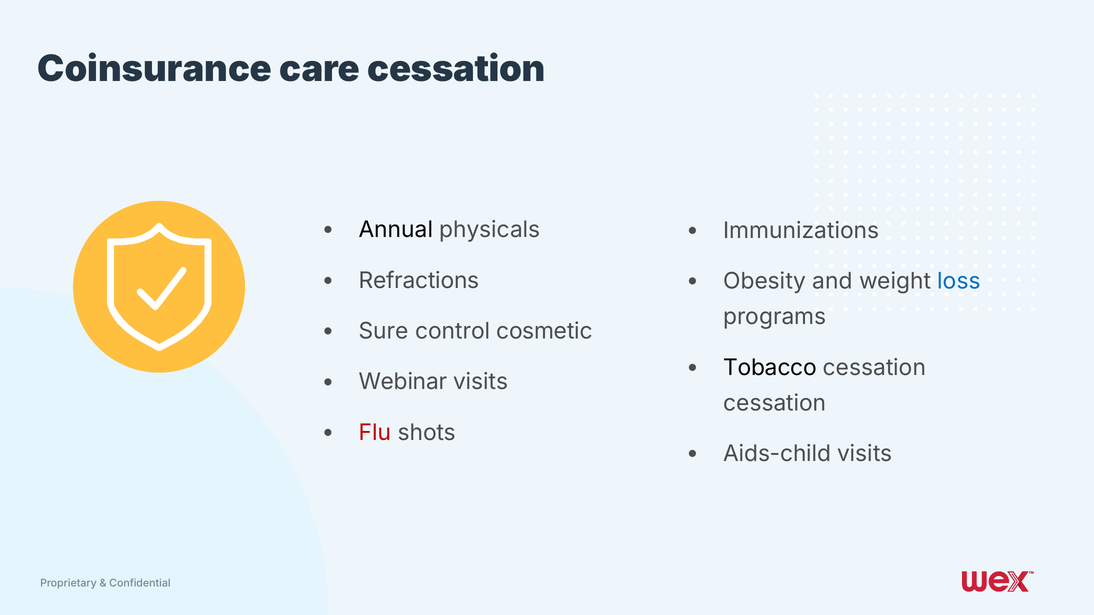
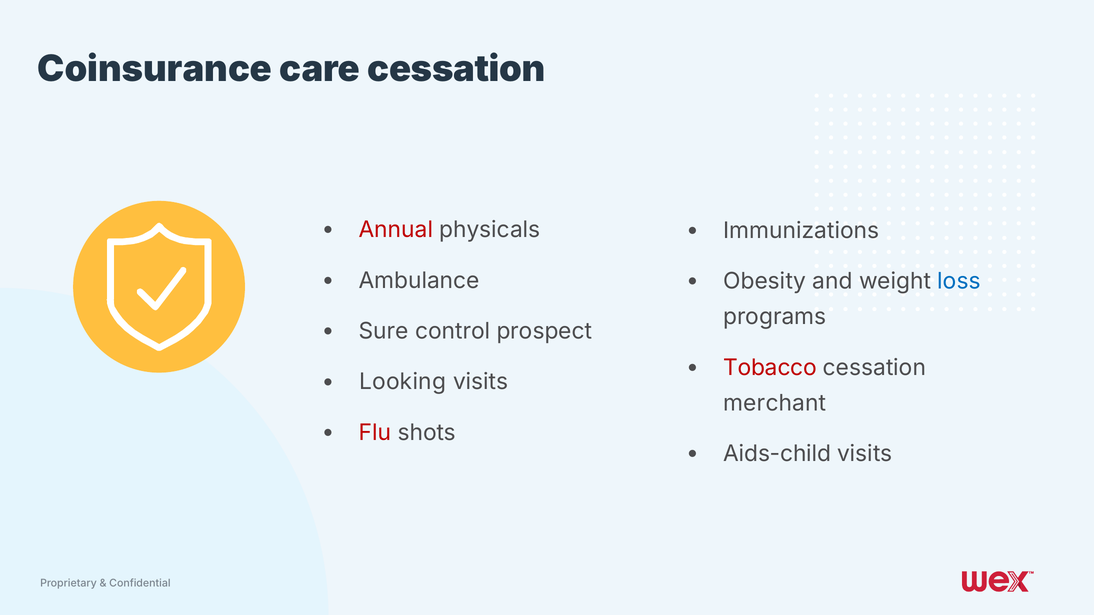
Annual colour: black -> red (396, 230)
Refractions: Refractions -> Ambulance (419, 281)
cosmetic: cosmetic -> prospect (544, 331)
Tobacco colour: black -> red (770, 368)
Webinar: Webinar -> Looking (403, 382)
cessation: cessation -> merchant (775, 403)
